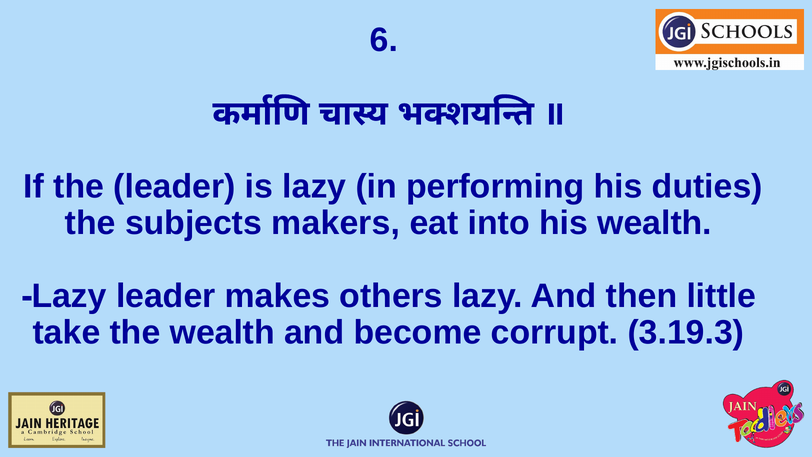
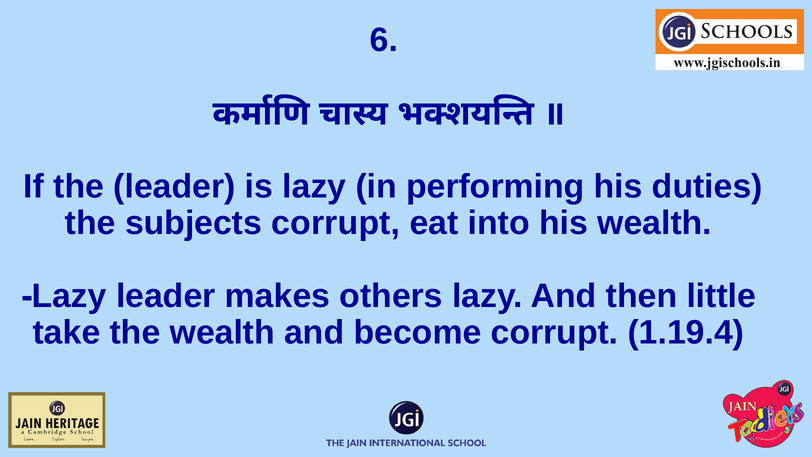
subjects makers: makers -> corrupt (336, 223)
3.19.3: 3.19.3 -> 1.19.4 (686, 333)
